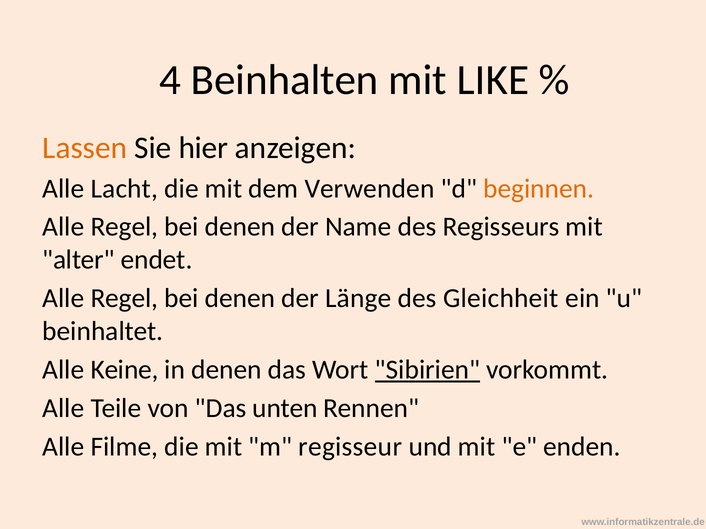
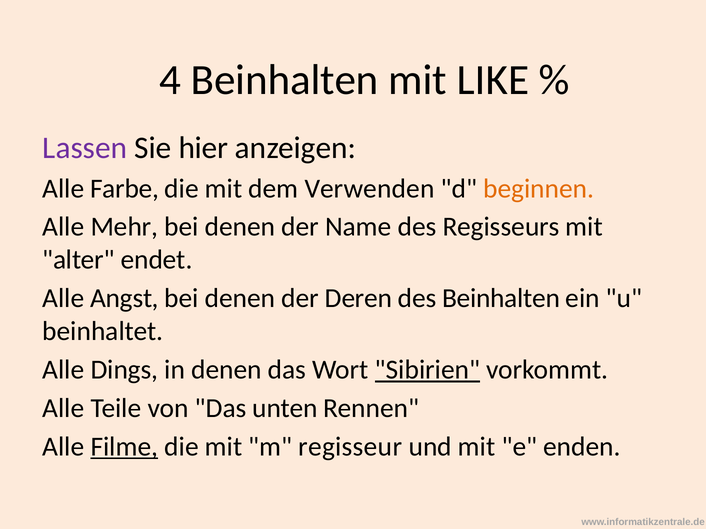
Lassen colour: orange -> purple (85, 148)
Lacht: Lacht -> Farbe (124, 189)
Regel: Regel -> Mehr (124, 227)
Regel: Regel -> Angst (124, 299)
Länge: Länge -> Deren (358, 299)
des Gleichheit: Gleichheit -> Beinhalten (501, 299)
Keine: Keine -> Dings (124, 370)
Filme underline: none -> present (124, 447)
